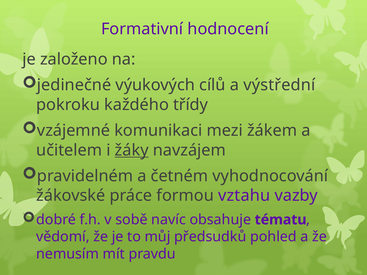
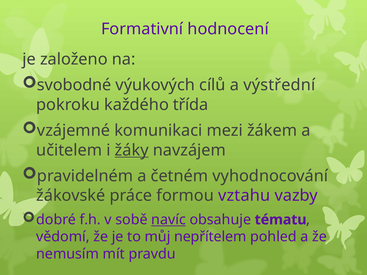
jedinečné: jedinečné -> svobodné (74, 85)
třídy: třídy -> třída (191, 105)
navíc underline: none -> present (169, 220)
předsudků: předsudků -> nepřítelem (210, 237)
